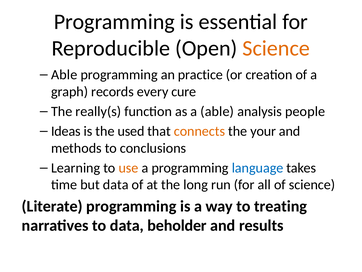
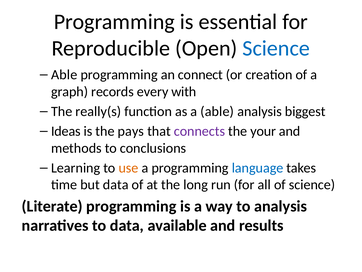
Science colour: orange -> blue (276, 48)
practice: practice -> connect (200, 75)
cure: cure -> with (184, 91)
people: people -> biggest (305, 111)
used: used -> pays (131, 131)
connects colour: orange -> purple (199, 131)
to treating: treating -> analysis (281, 206)
beholder: beholder -> available (177, 225)
